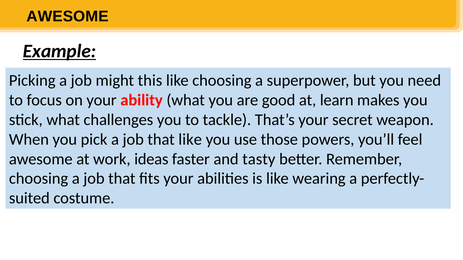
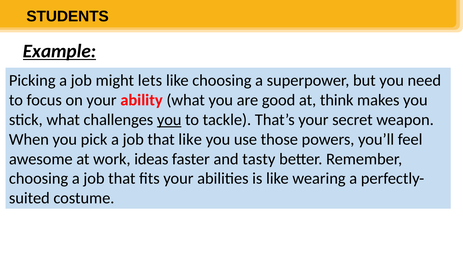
AWESOME: AWESOME -> STUDENTS (68, 16)
this: this -> lets (150, 81)
learn: learn -> think (337, 100)
you underline: none -> present (169, 120)
